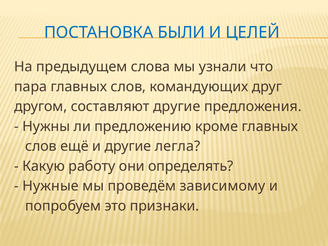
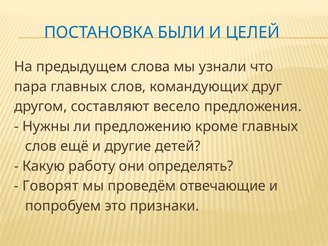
составляют другие: другие -> весело (177, 107)
легла: легла -> детей (178, 146)
Нужные: Нужные -> Говорят (51, 186)
зависимому: зависимому -> отвечающие (223, 186)
